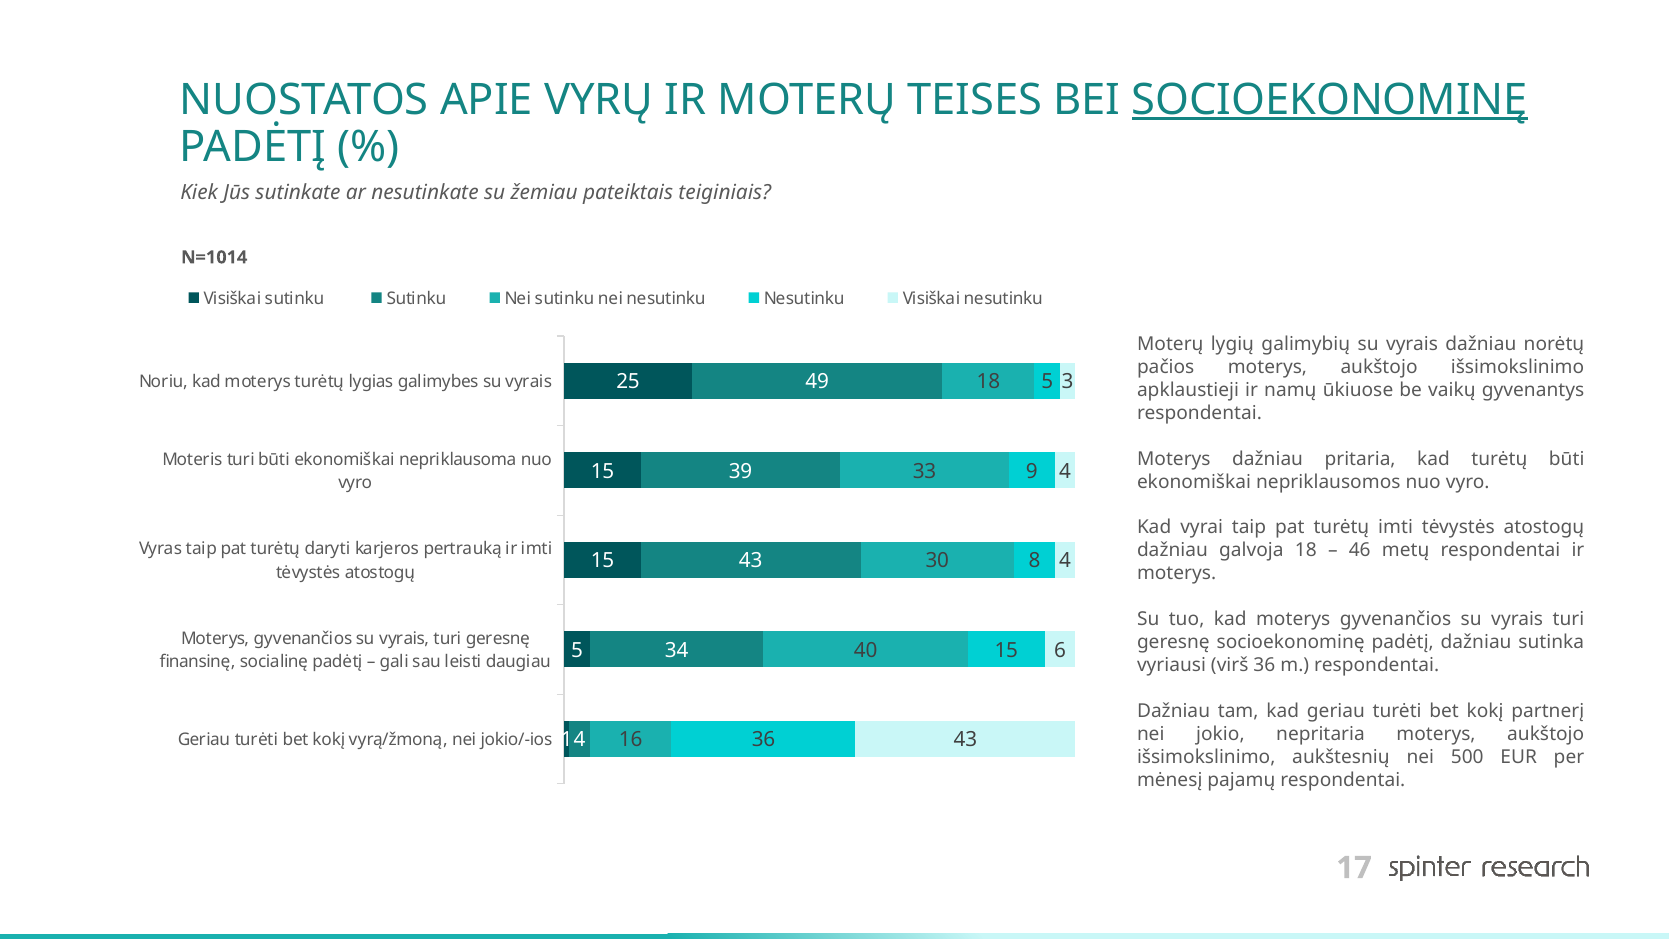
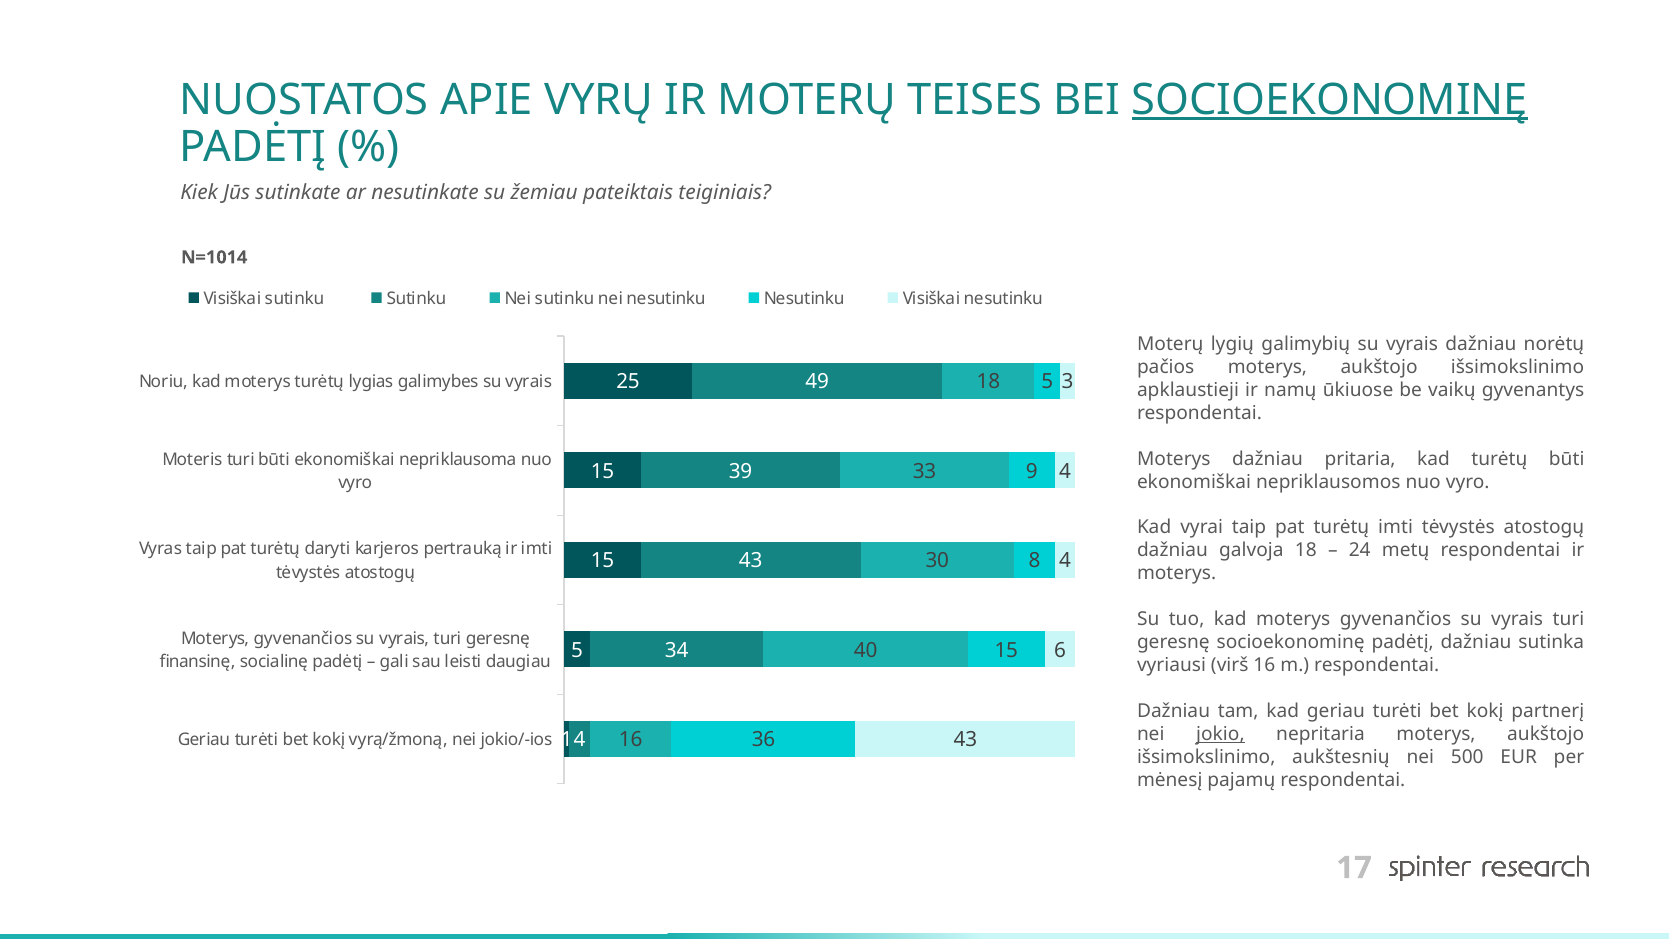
46: 46 -> 24 (1360, 551)
virš 36: 36 -> 16 (1264, 665)
jokio underline: none -> present (1220, 734)
